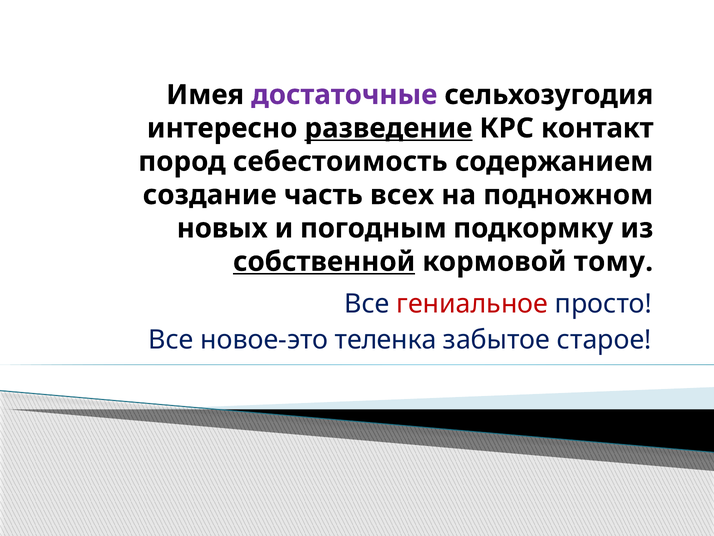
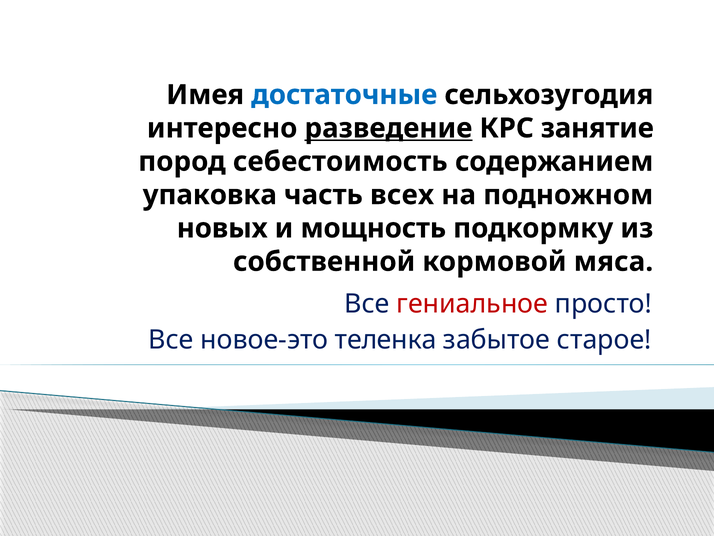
достаточные colour: purple -> blue (344, 95)
контакт: контакт -> занятие (597, 128)
создание: создание -> упаковка (210, 195)
погодным: погодным -> мощность (373, 228)
собственной underline: present -> none (324, 261)
тому: тому -> мяса (613, 261)
